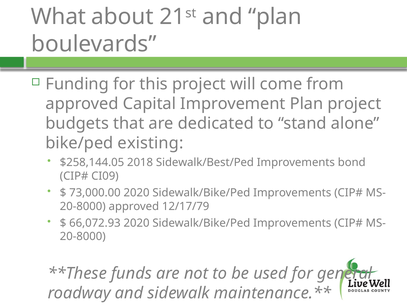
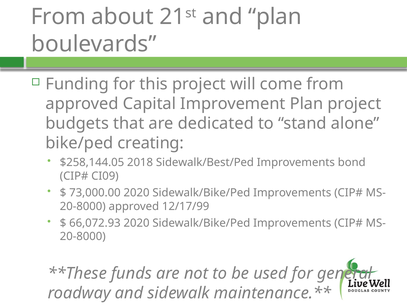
What: What -> From (58, 17)
existing: existing -> creating (151, 143)
12/17/79: 12/17/79 -> 12/17/99 (186, 206)
